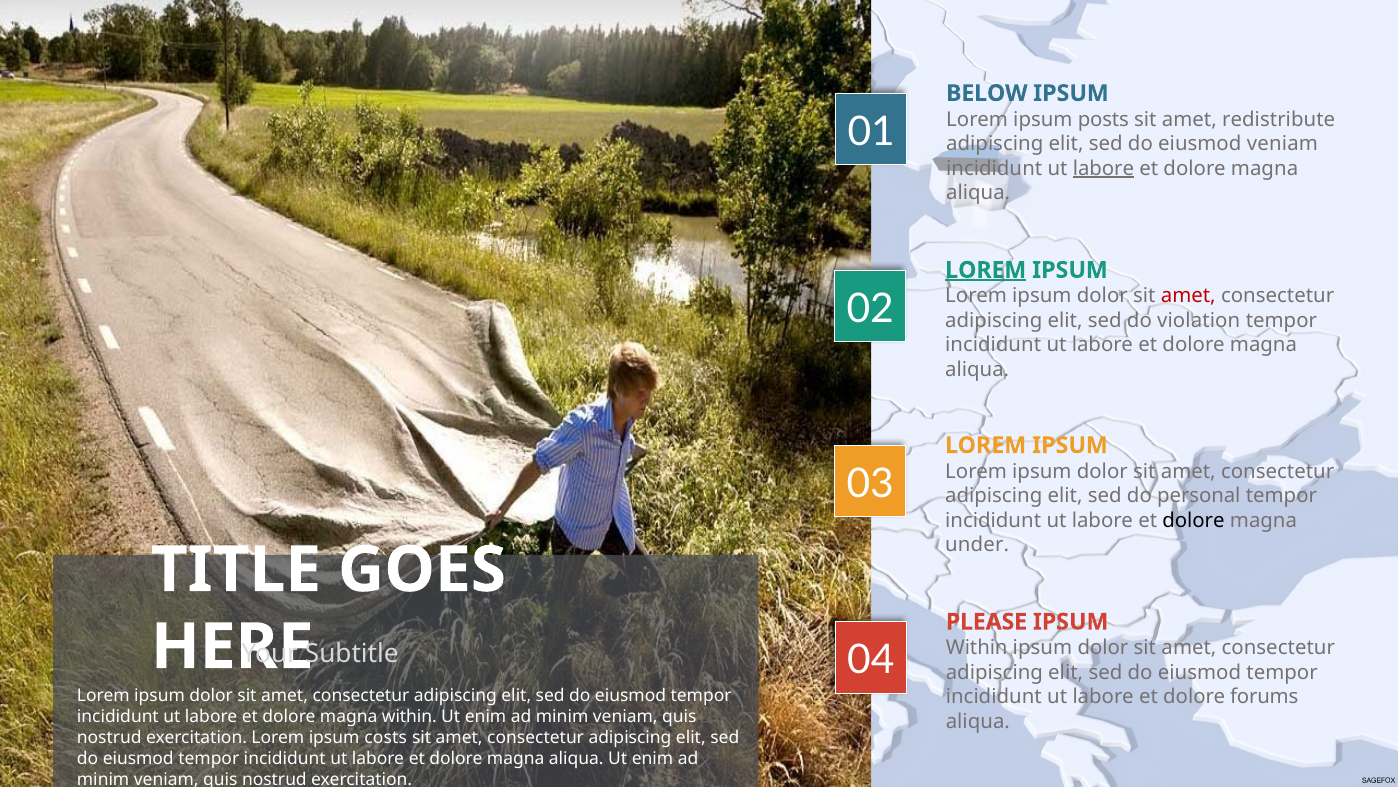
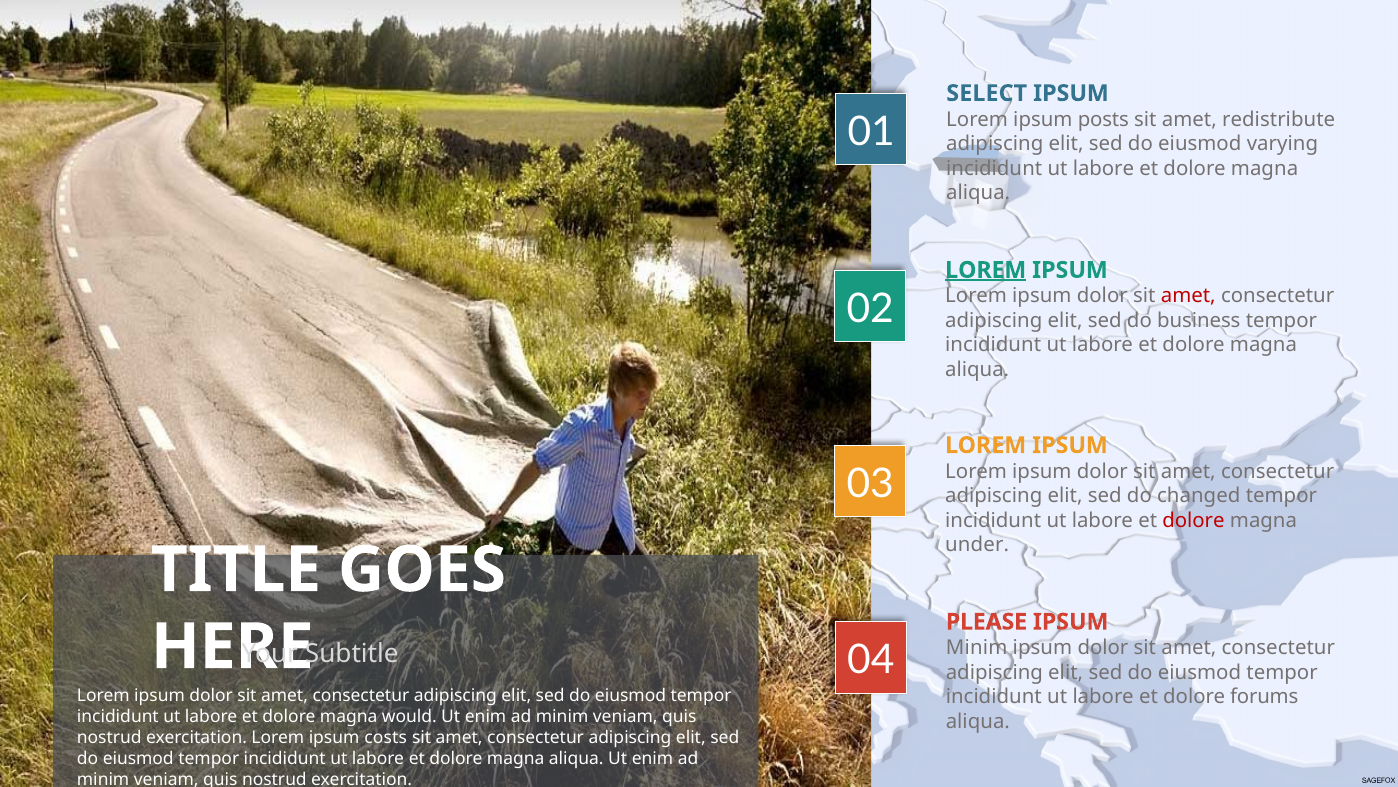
BELOW: BELOW -> SELECT (987, 93)
eiusmod veniam: veniam -> varying (1282, 144)
labore underline: present -> none (1103, 168)
violation: violation -> business (1199, 320)
personal: personal -> changed (1199, 495)
dolore colour: black -> red (1194, 520)
Within: Within -> Minim (977, 647)
magna within: within -> would (409, 716)
